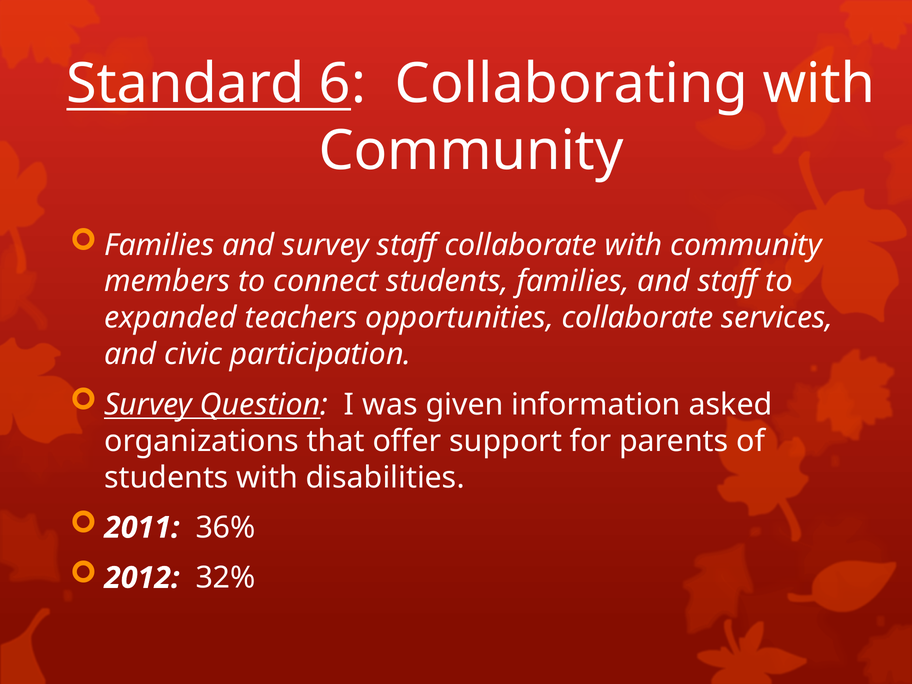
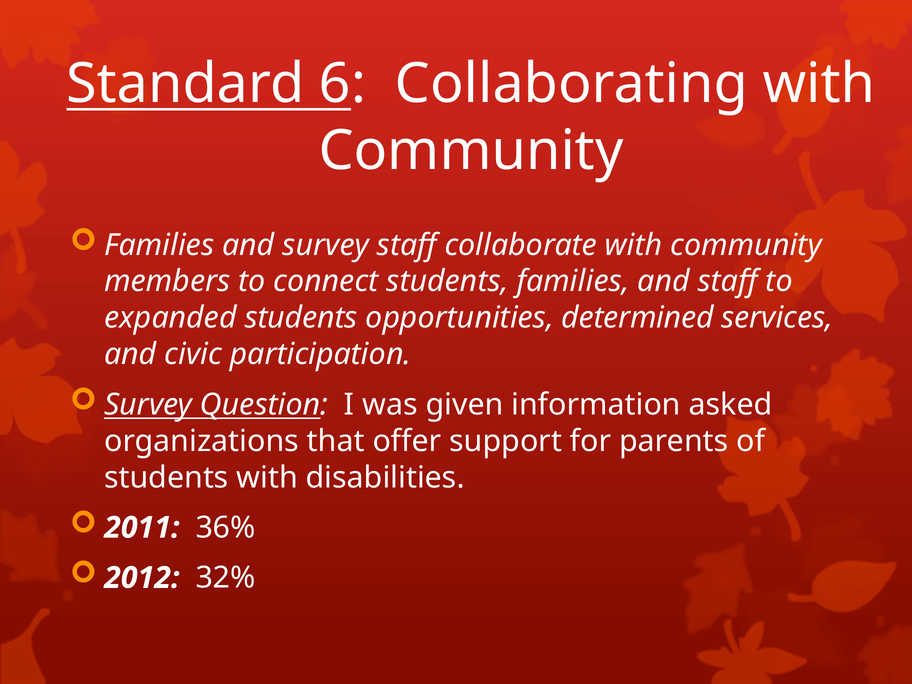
expanded teachers: teachers -> students (301, 318)
opportunities collaborate: collaborate -> determined (638, 318)
